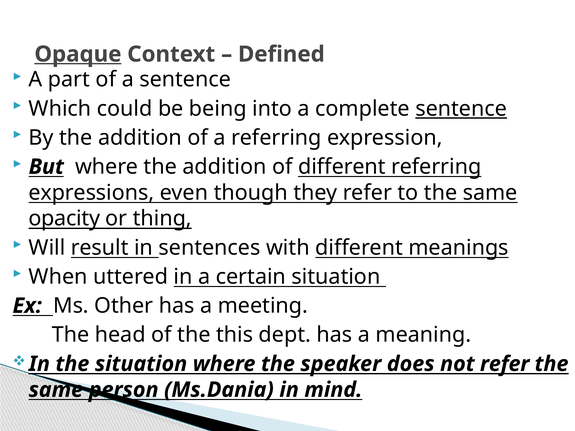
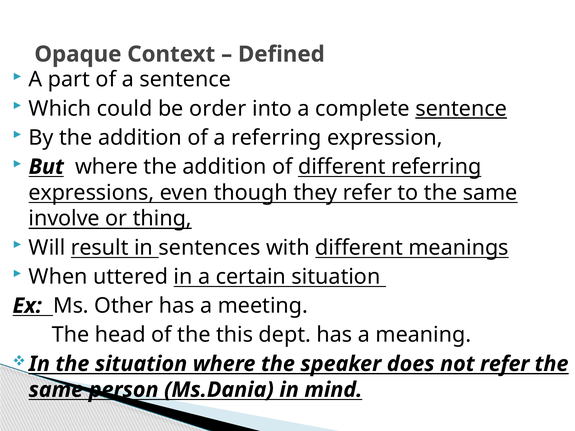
Opaque underline: present -> none (78, 54)
being: being -> order (218, 109)
opacity: opacity -> involve (64, 219)
